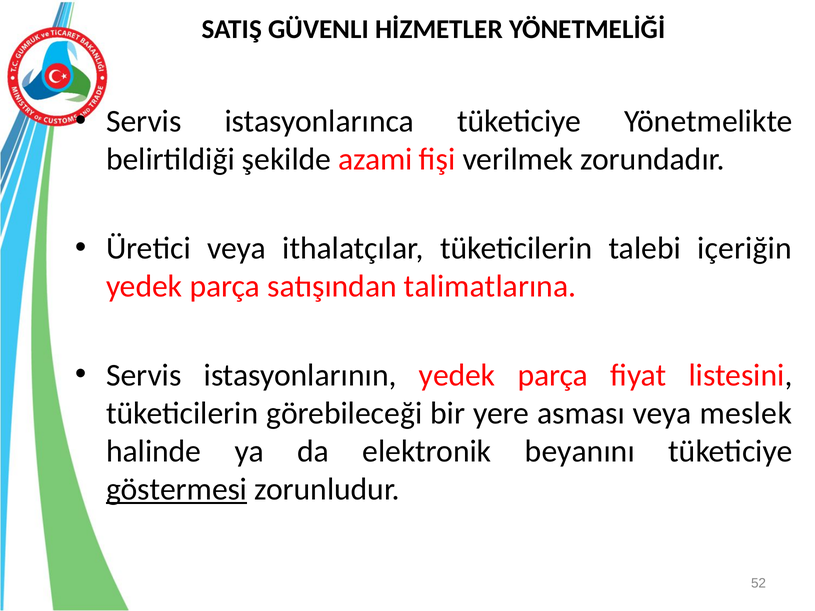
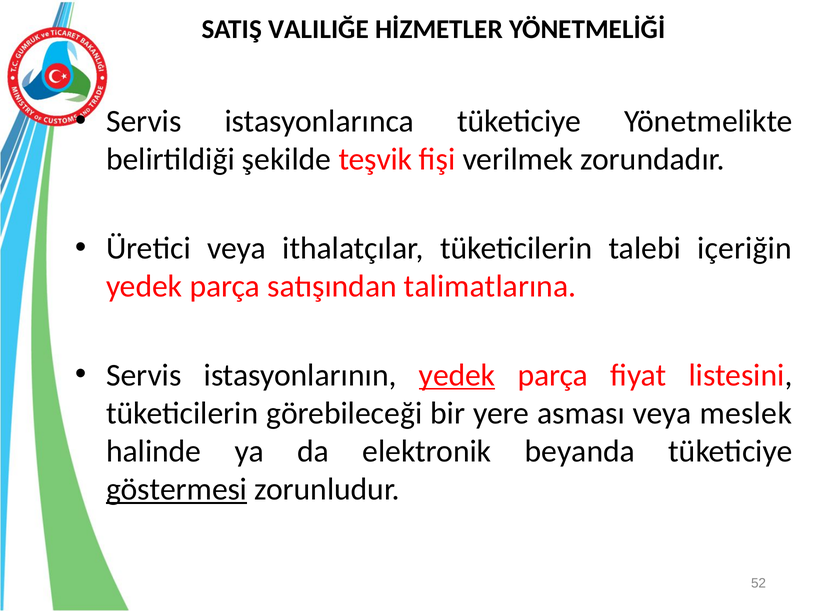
GÜVENLI: GÜVENLI -> VALILIĞE (319, 30)
azami: azami -> teşvik (375, 160)
yedek underline: none -> present (457, 375)
beyanını: beyanını -> beyanda (580, 451)
